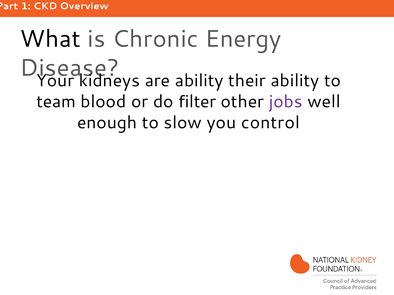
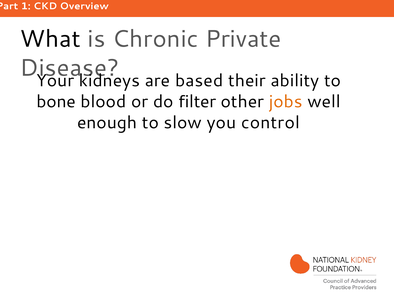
Energy: Energy -> Private (243, 39)
are ability: ability -> based (199, 81)
team: team -> bone (56, 102)
jobs colour: purple -> orange (286, 102)
